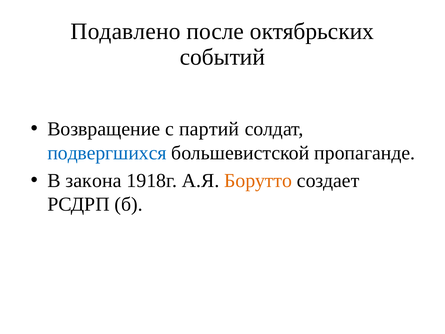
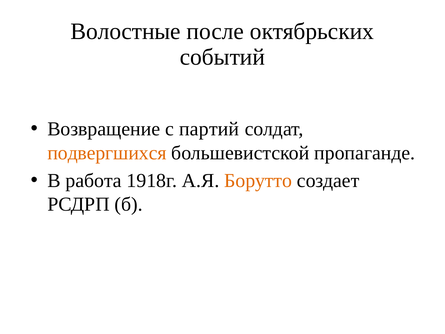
Подавлено: Подавлено -> Волостные (126, 32)
подвергшихся colour: blue -> orange (107, 153)
закона: закона -> работа (94, 180)
